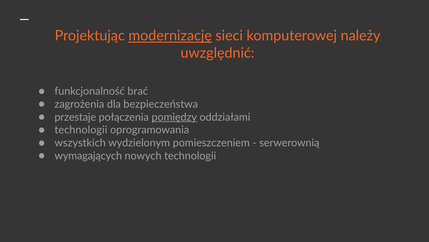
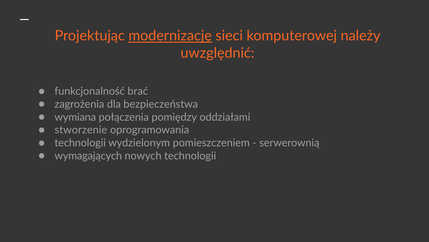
przestaje: przestaje -> wymiana (75, 117)
pomiędzy underline: present -> none (174, 117)
technologii: technologii -> stworzenie (81, 130)
wszystkich: wszystkich -> technologii (80, 143)
